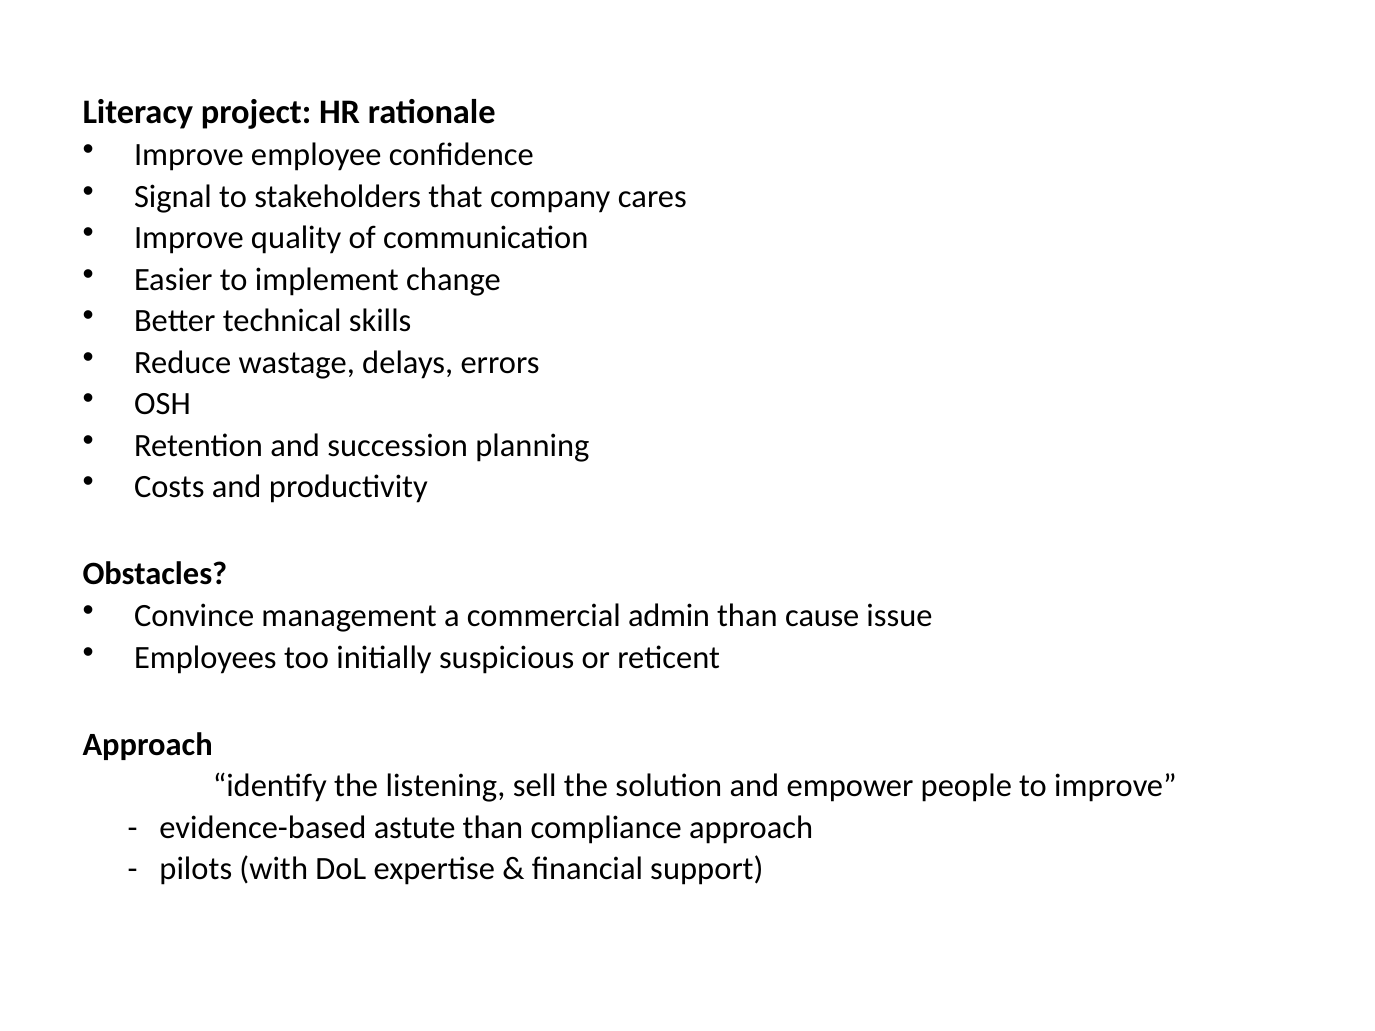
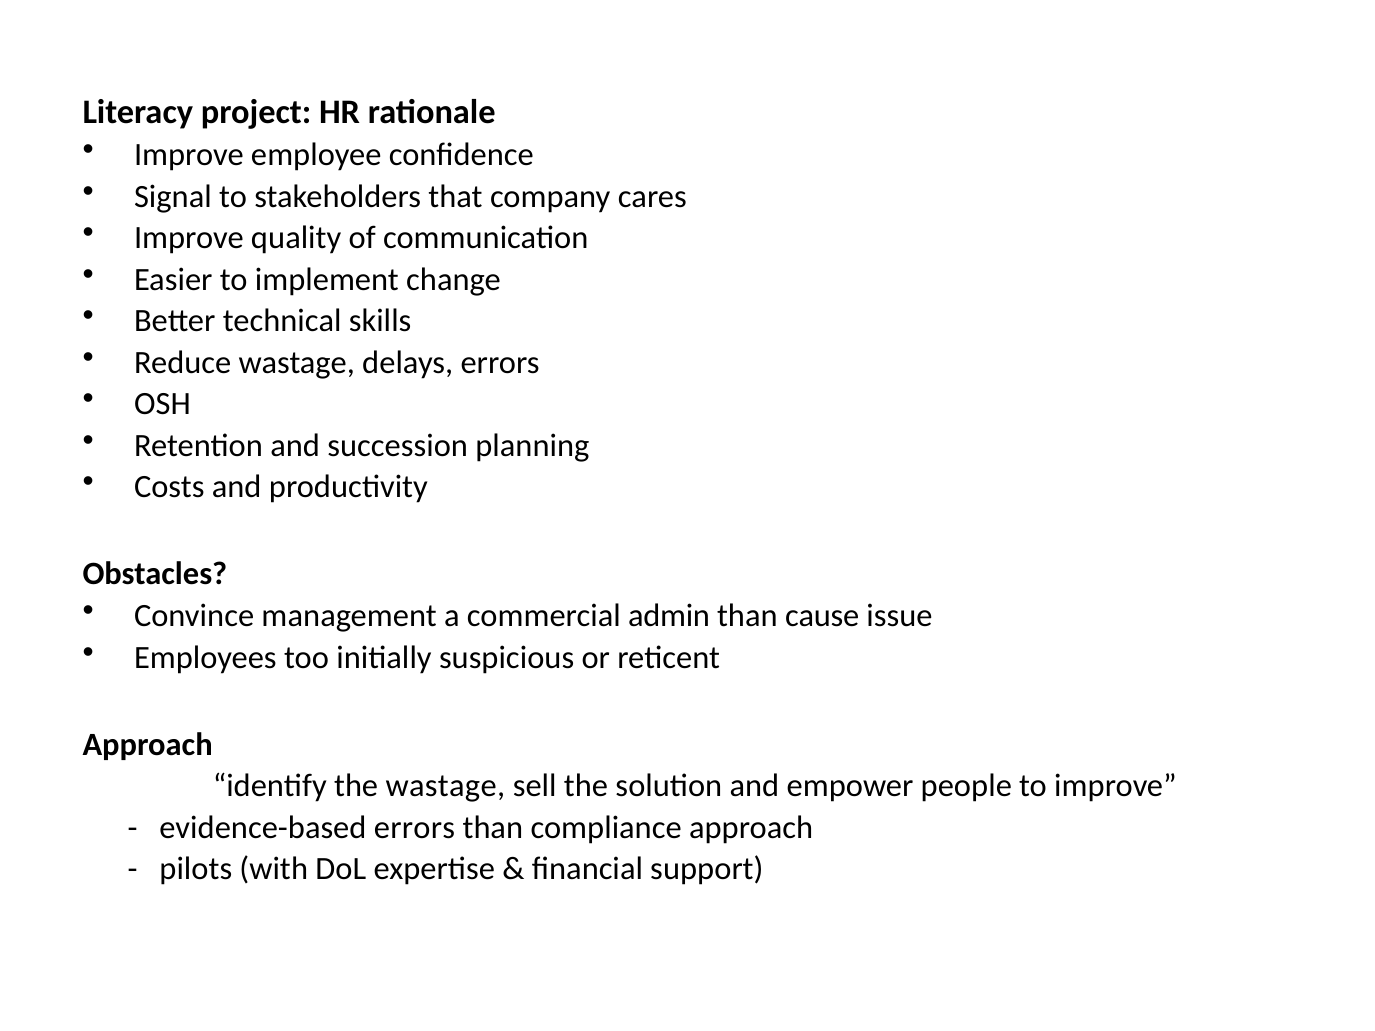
the listening: listening -> wastage (445, 786)
evidence-based astute: astute -> errors (414, 828)
